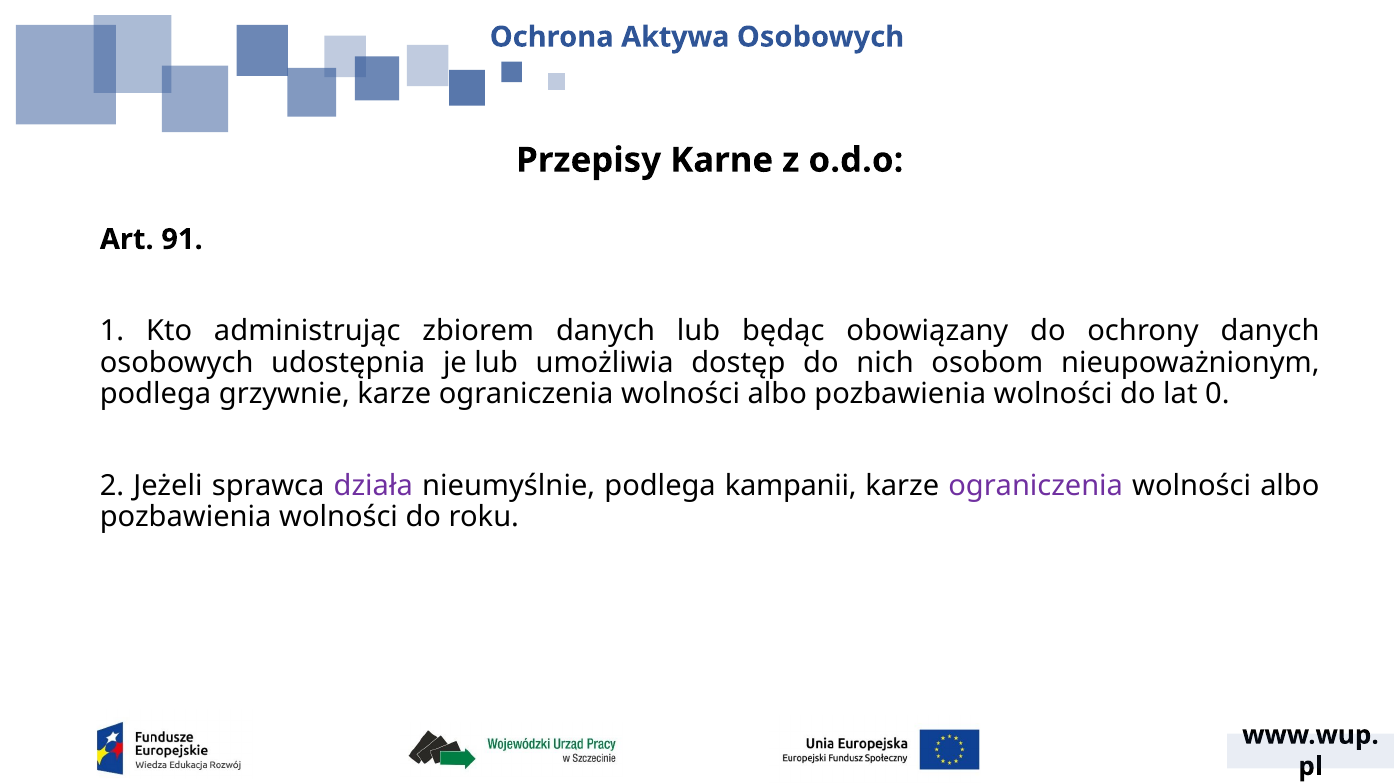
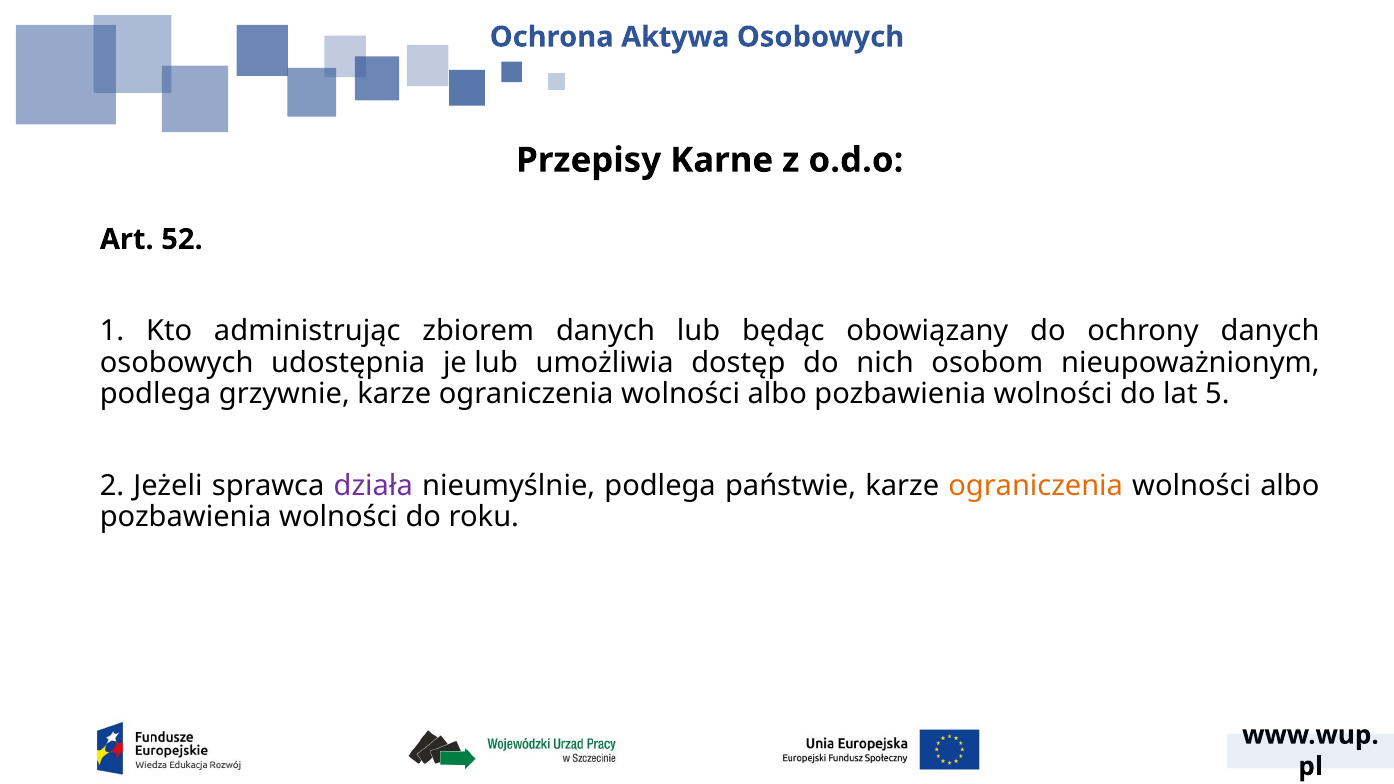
91: 91 -> 52 (182, 239)
0: 0 -> 5 (1217, 394)
kampanii: kampanii -> państwie (791, 486)
ograniczenia colour: purple -> orange (1036, 486)
